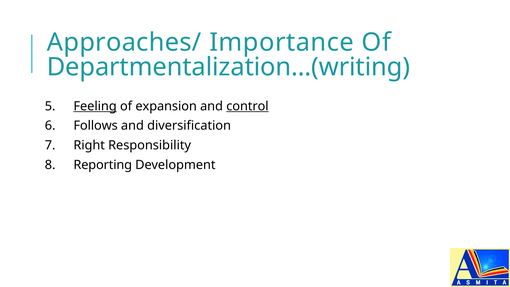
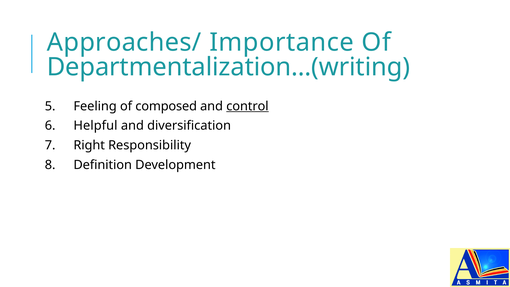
Feeling underline: present -> none (95, 106)
expansion: expansion -> composed (166, 106)
Follows: Follows -> Helpful (95, 126)
Reporting: Reporting -> Definition (103, 165)
